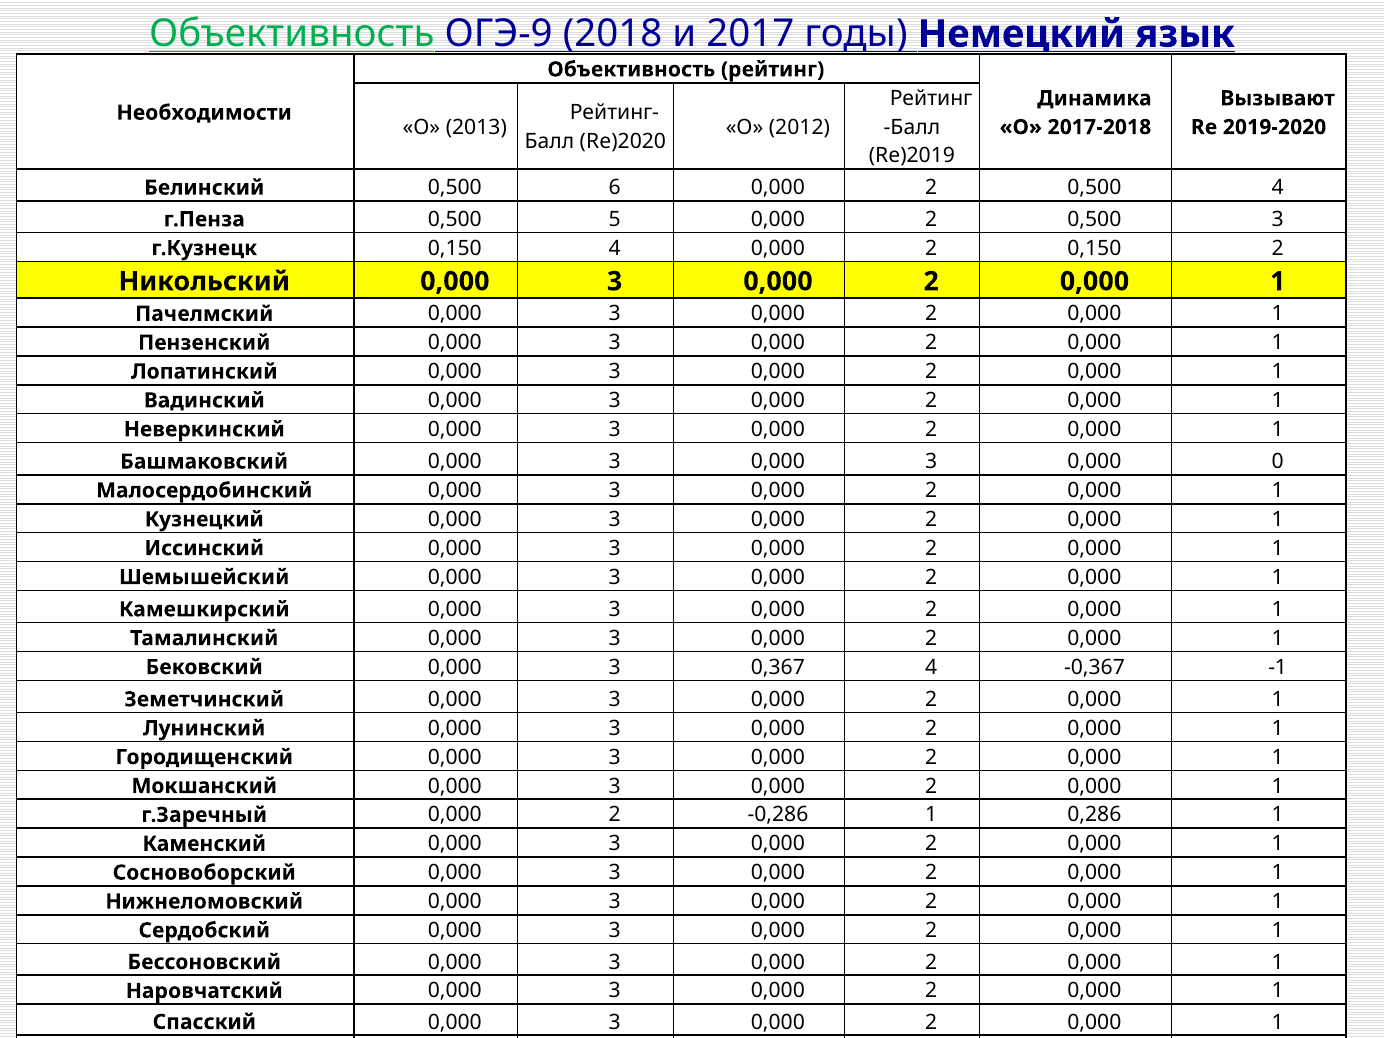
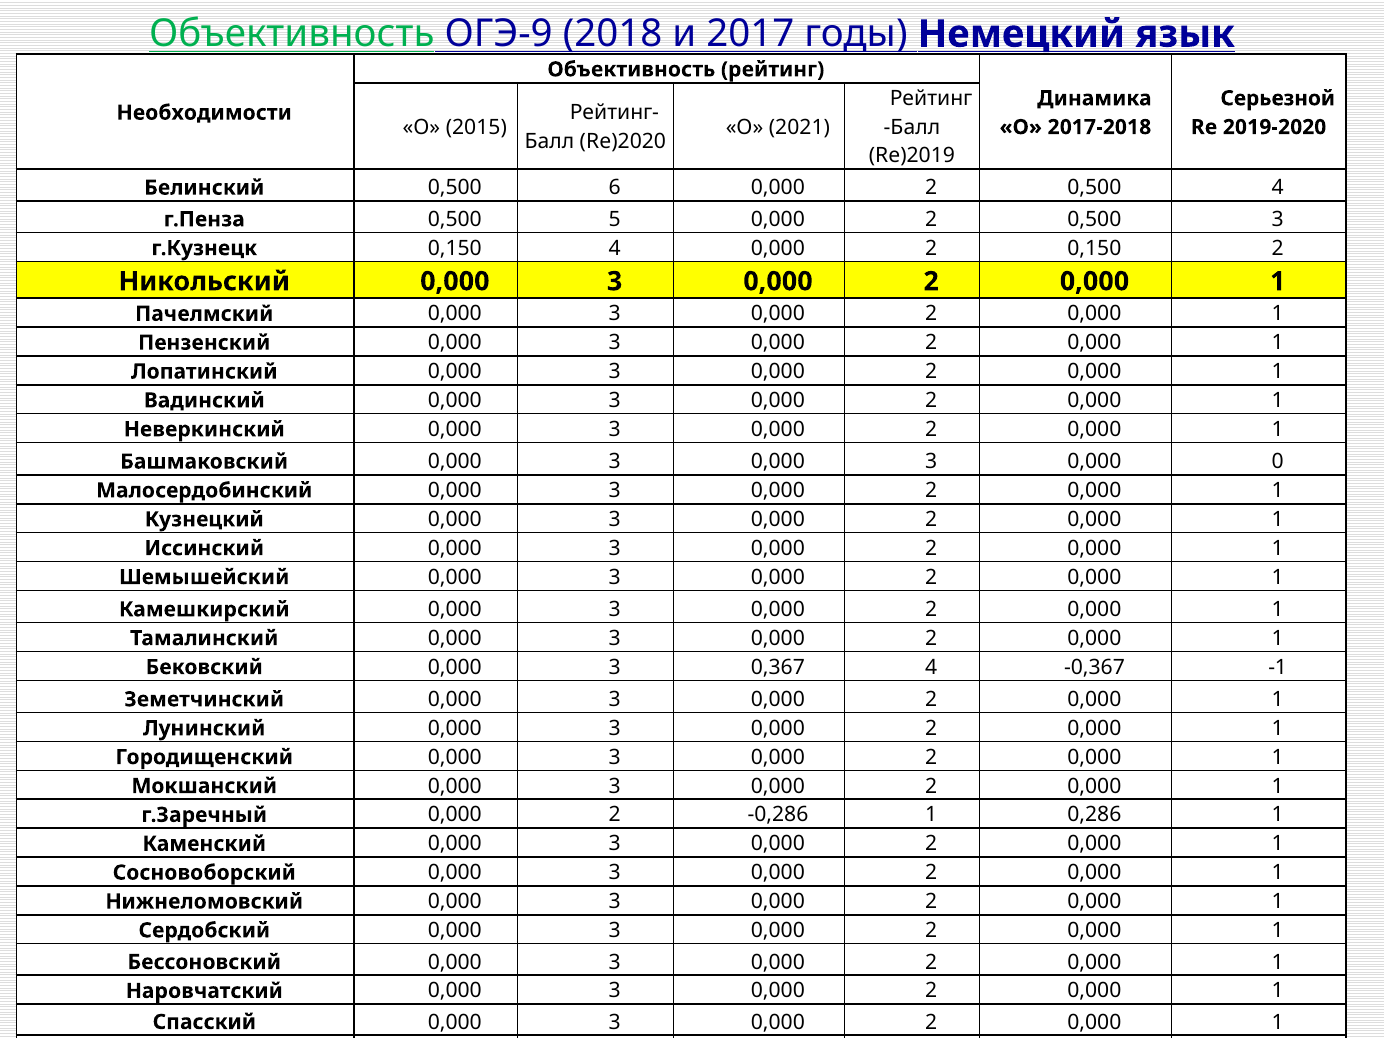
Вызывают: Вызывают -> Серьезной (1278, 98)
2013: 2013 -> 2015 (476, 127)
2012: 2012 -> 2021 (799, 127)
